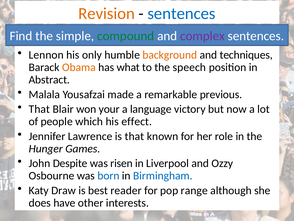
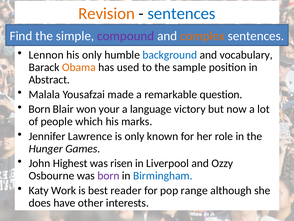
compound colour: green -> purple (126, 36)
complex colour: purple -> orange (202, 36)
background colour: orange -> blue (170, 55)
techniques: techniques -> vocabulary (246, 55)
what: what -> used (128, 67)
speech: speech -> sample (189, 67)
previous: previous -> question (221, 94)
That: That -> Born (39, 109)
effect: effect -> marks (137, 121)
is that: that -> only (135, 136)
Despite: Despite -> Highest (70, 163)
born colour: blue -> purple (108, 175)
Draw: Draw -> Work (64, 190)
